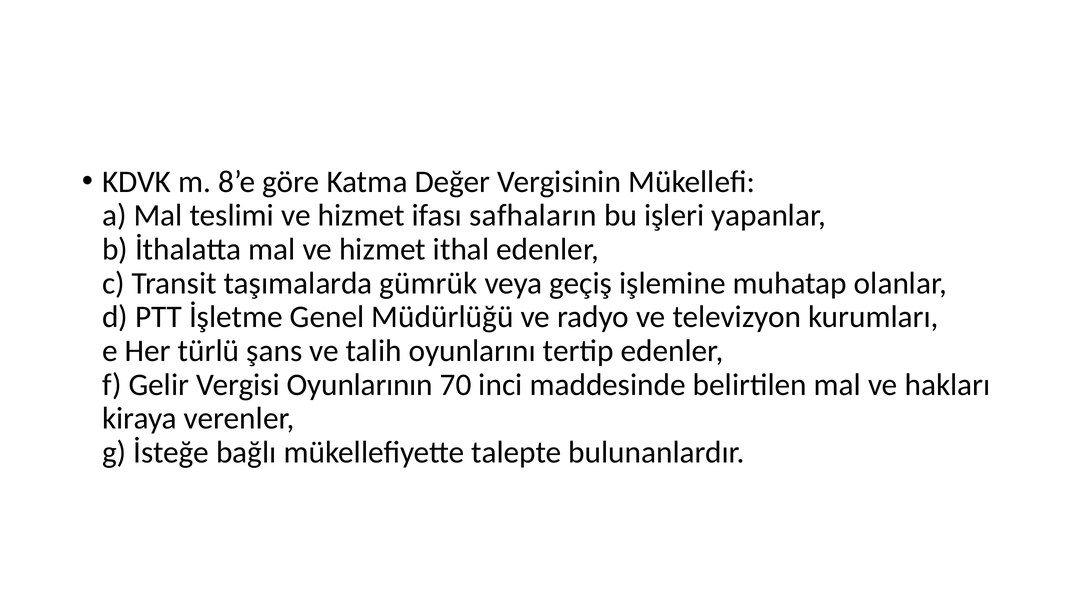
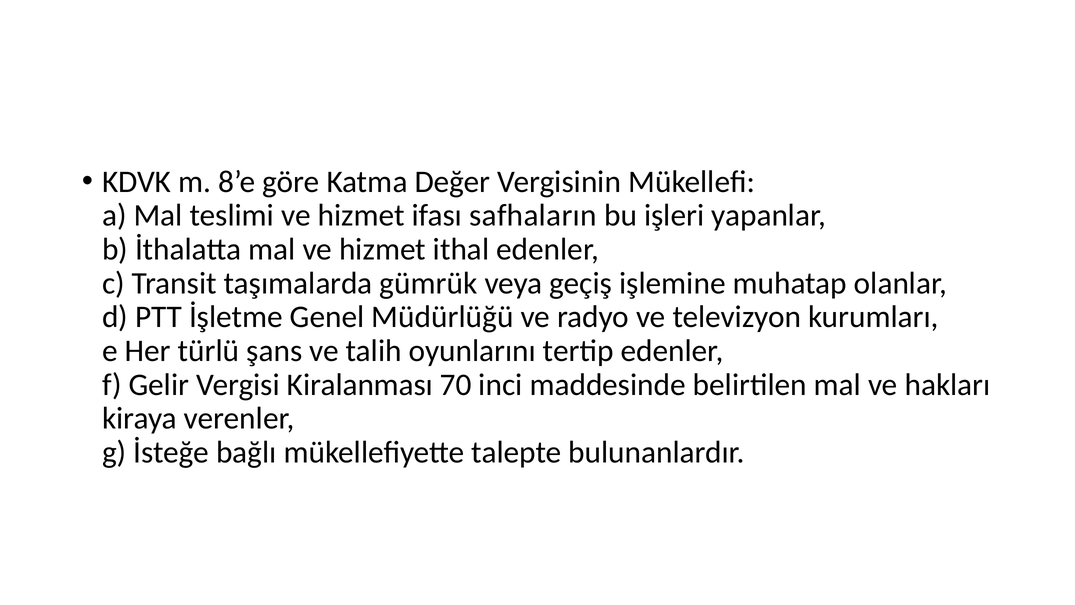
Oyunlarının: Oyunlarının -> Kiralanması (360, 385)
